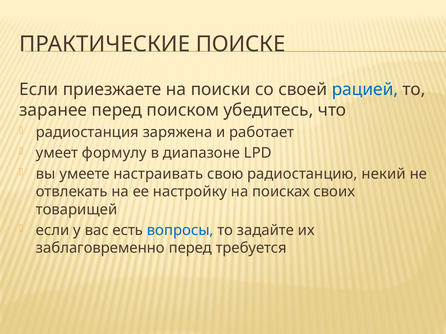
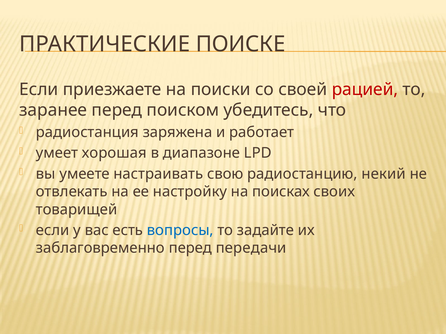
рацией colour: blue -> red (365, 90)
формулу: формулу -> хорошая (114, 153)
требуется: требуется -> передачи (251, 248)
